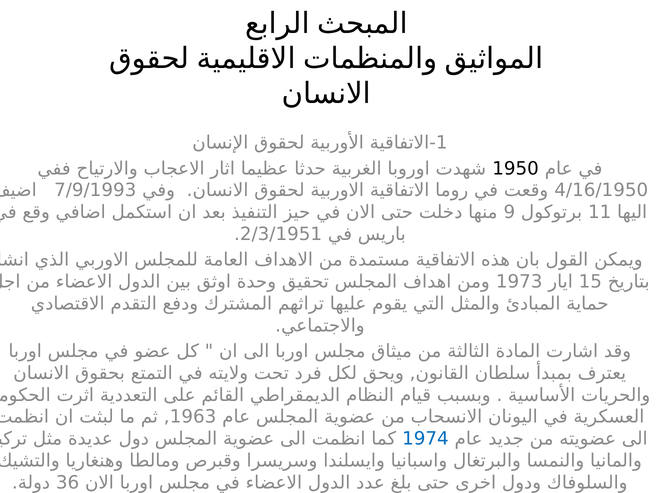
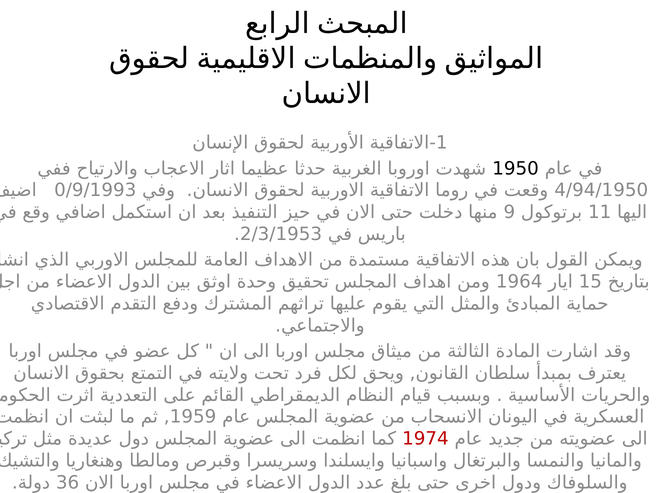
7/9/1993: 7/9/1993 -> 0/9/1993 (95, 191)
4/16/1950: 4/16/1950 -> 4/94/1950 (601, 191)
2/3/1951: 2/3/1951 -> 2/3/1953 (281, 235)
1973: 1973 -> 1964 (519, 282)
1963: 1963 -> 1959 (193, 417)
1974 colour: blue -> red (425, 439)
